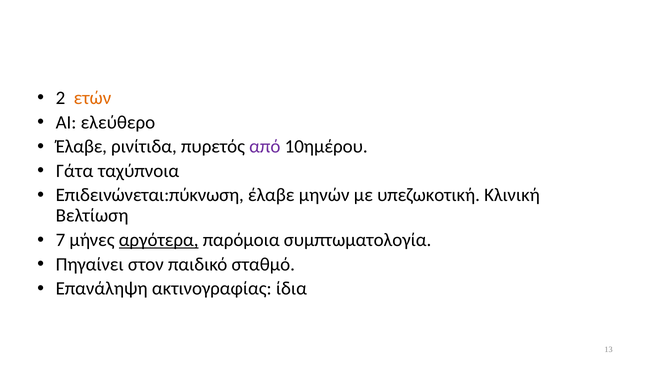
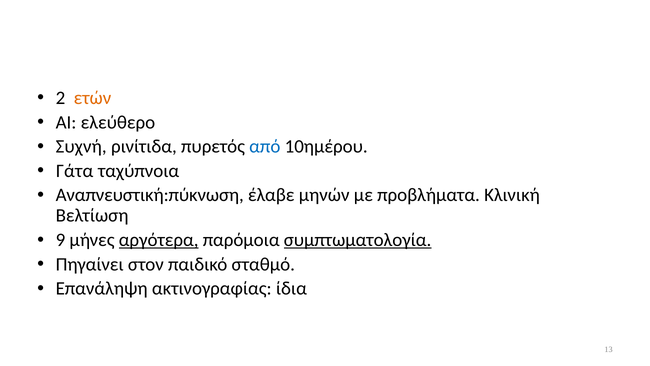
Έλαβε: Έλαβε -> Συχνή (81, 146)
από colour: purple -> blue (265, 146)
Επιδεινώνεται:πύκνωση: Επιδεινώνεται:πύκνωση -> Αναπνευστική:πύκνωση (150, 195)
υπεζωκοτική: υπεζωκοτική -> προβλήματα (429, 195)
7: 7 -> 9 (60, 240)
συμπτωματολογία underline: none -> present (358, 240)
